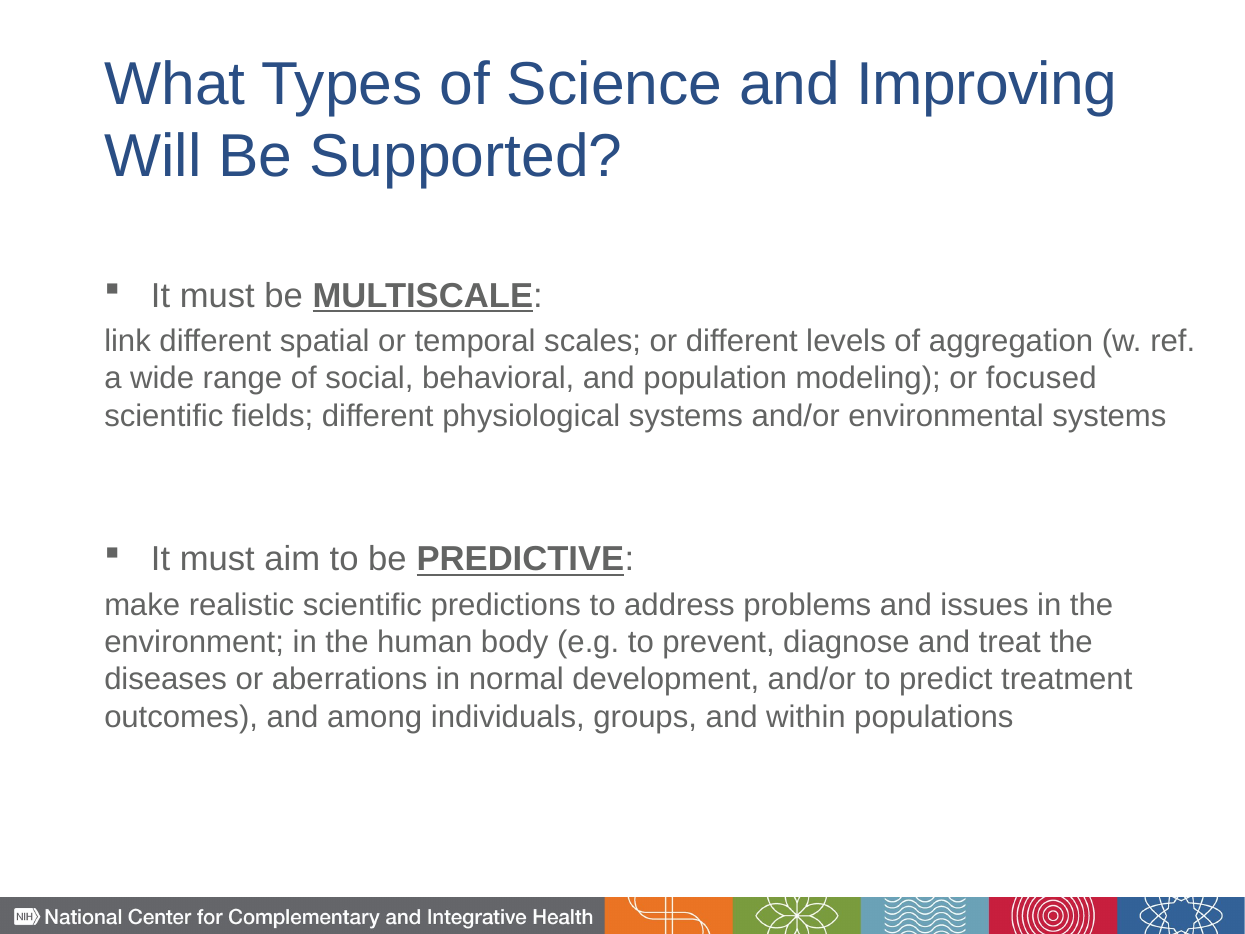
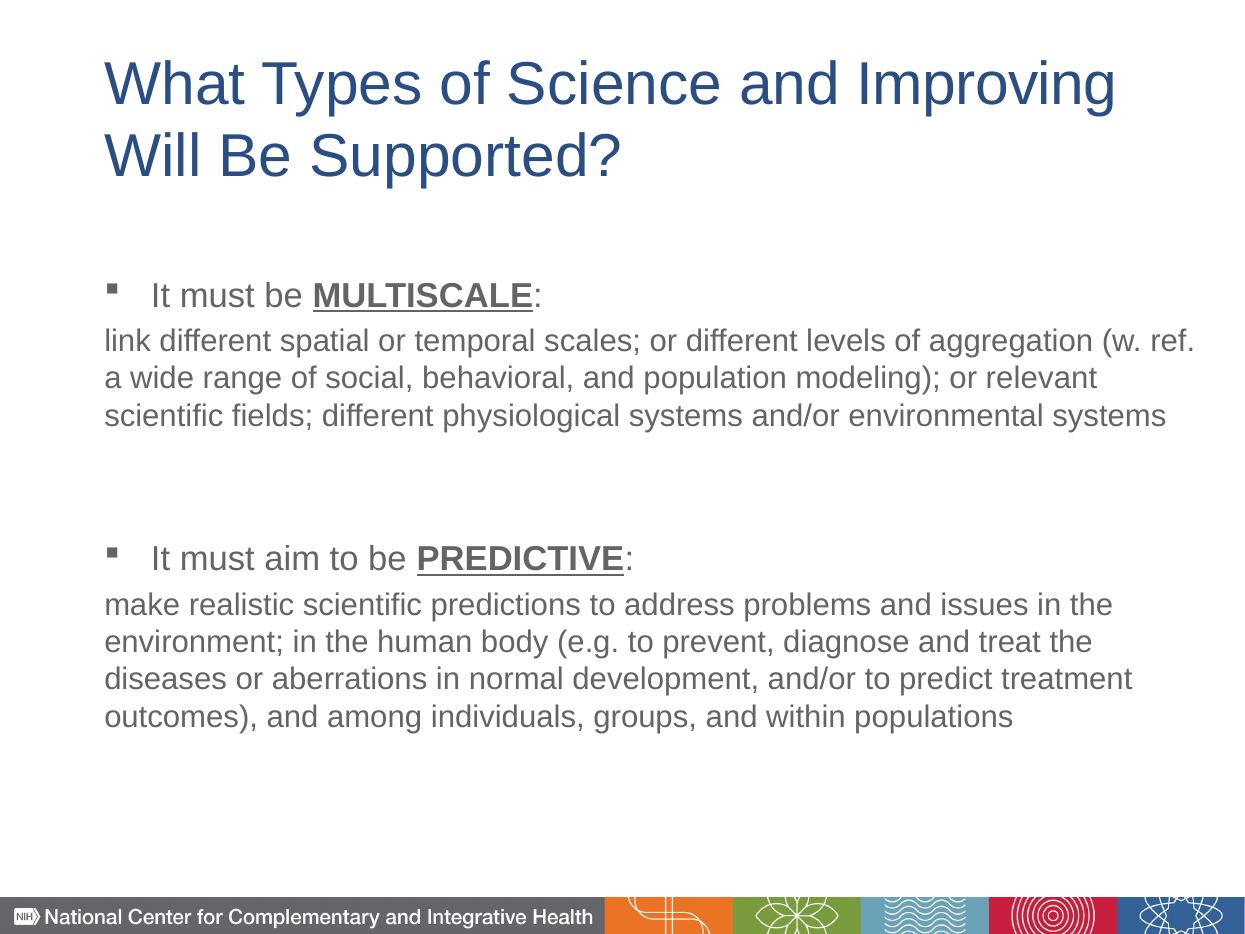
focused: focused -> relevant (1041, 378)
